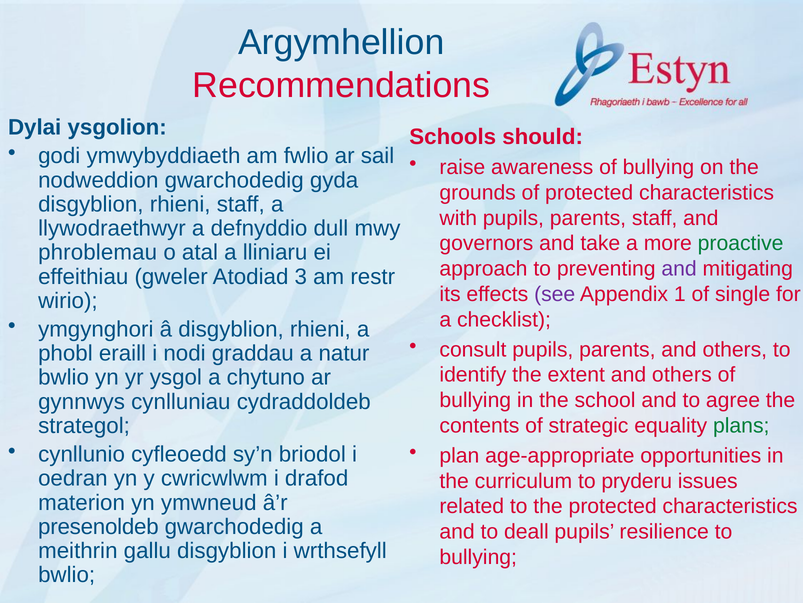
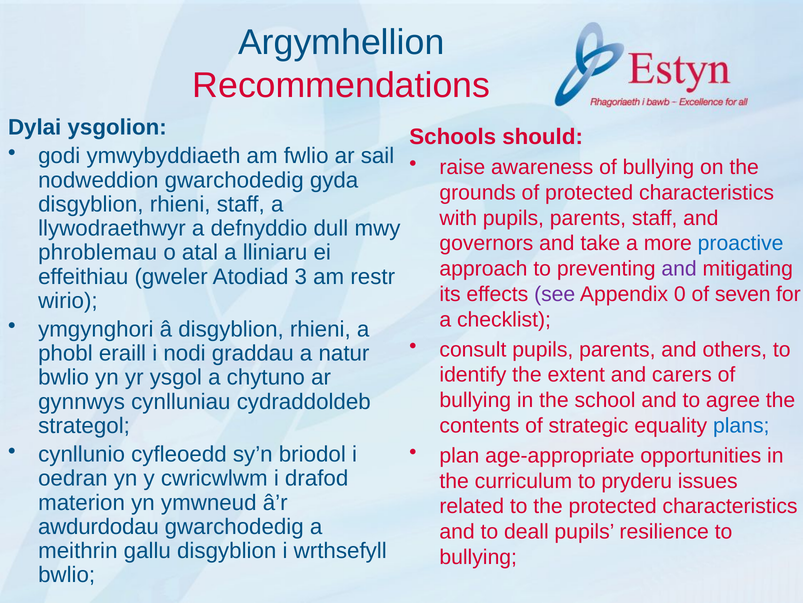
proactive colour: green -> blue (741, 243)
1: 1 -> 0 (680, 294)
single: single -> seven (743, 294)
extent and others: others -> carers (682, 374)
plans colour: green -> blue (741, 425)
presenoldeb: presenoldeb -> awdurdodau (98, 526)
